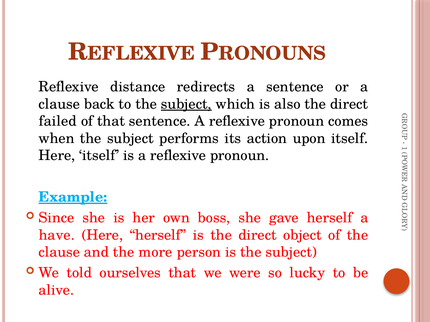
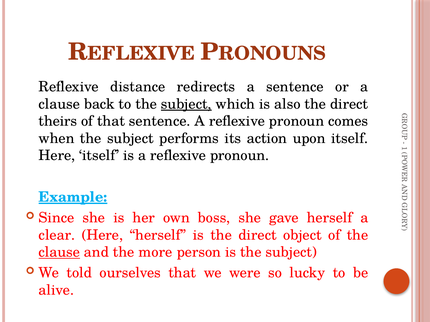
failed: failed -> theirs (58, 121)
have: have -> clear (57, 235)
clause underline: none -> present (59, 253)
